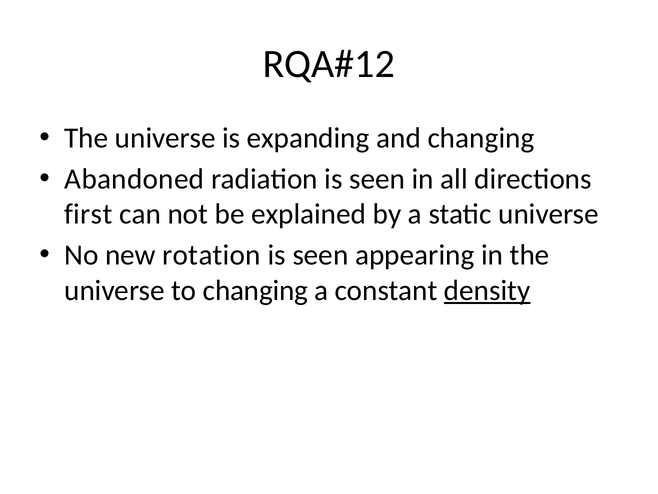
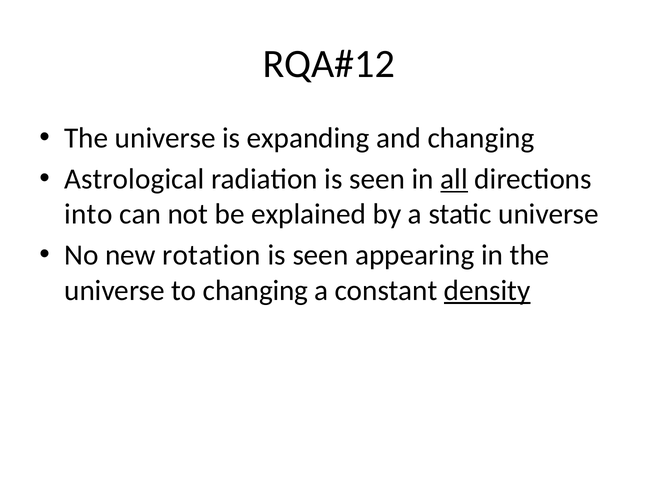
Abandoned: Abandoned -> Astrological (134, 179)
all underline: none -> present (454, 179)
first: first -> into (88, 214)
